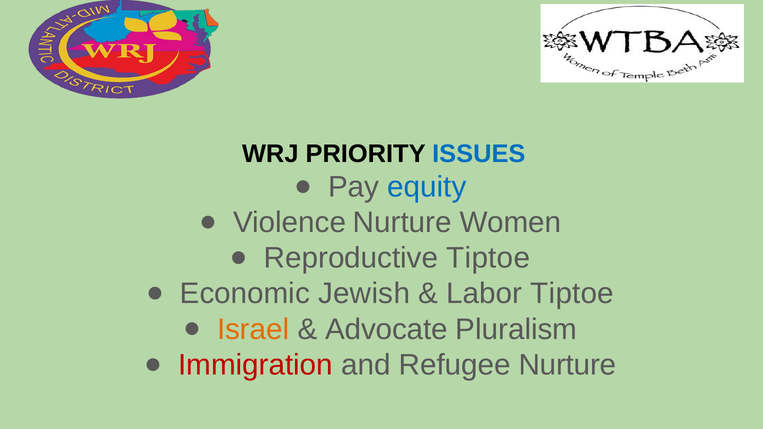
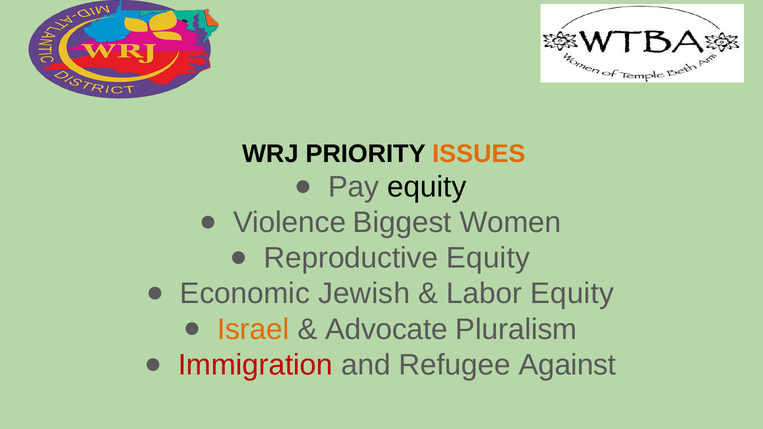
ISSUES colour: blue -> orange (479, 154)
equity colour: blue -> black (427, 187)
Violence Nurture: Nurture -> Biggest (402, 223)
Reproductive Tiptoe: Tiptoe -> Equity (488, 258)
Labor Tiptoe: Tiptoe -> Equity (572, 294)
Refugee Nurture: Nurture -> Against (567, 365)
